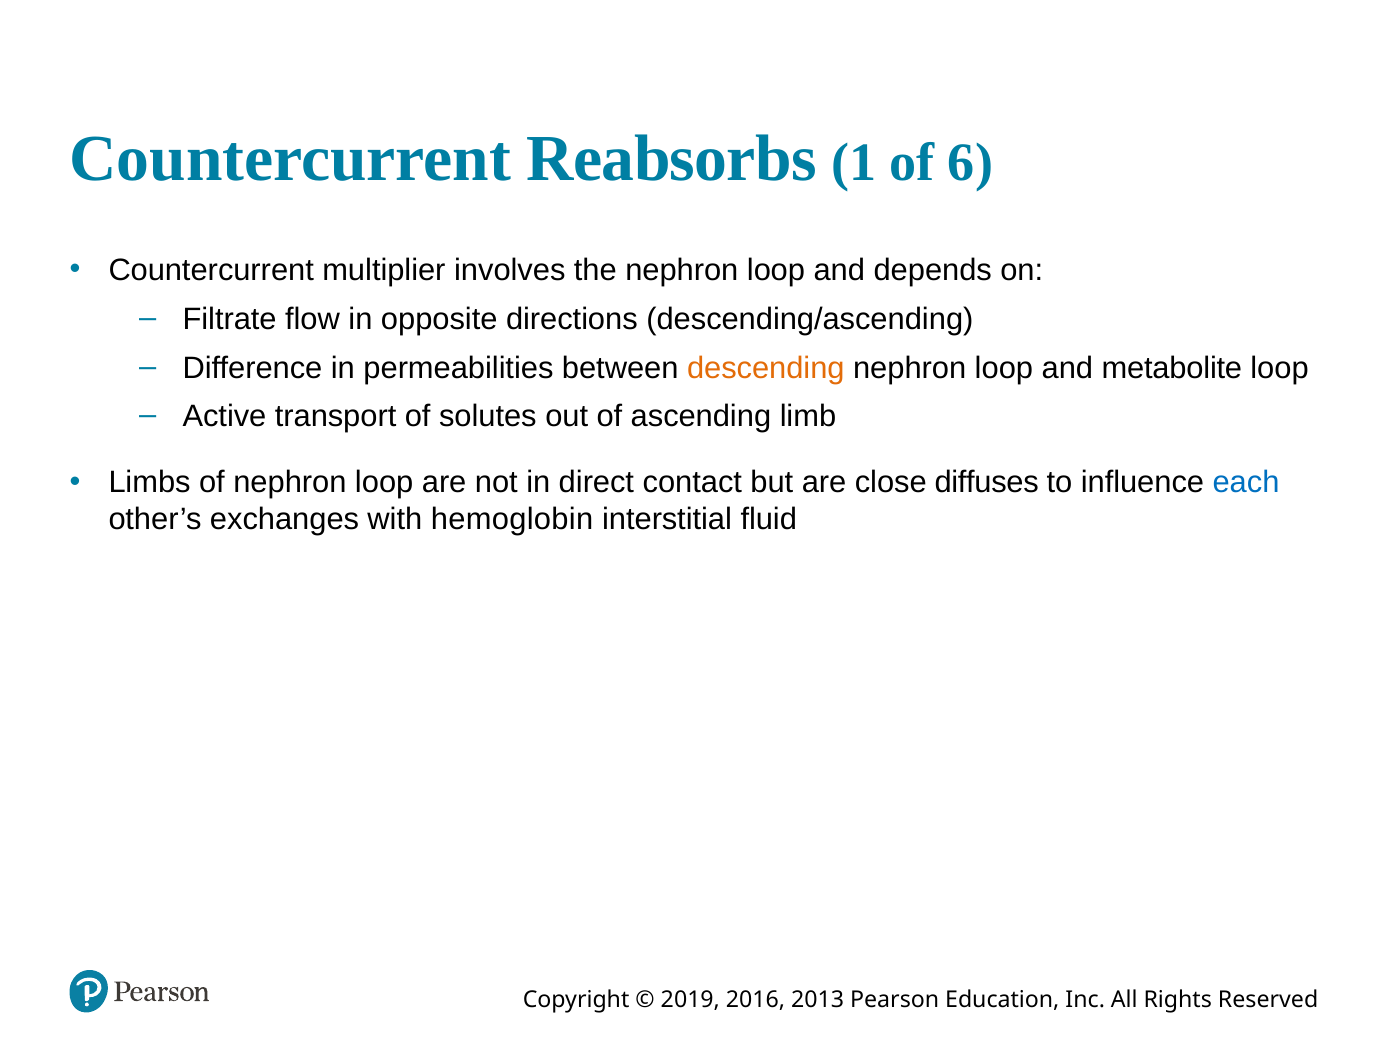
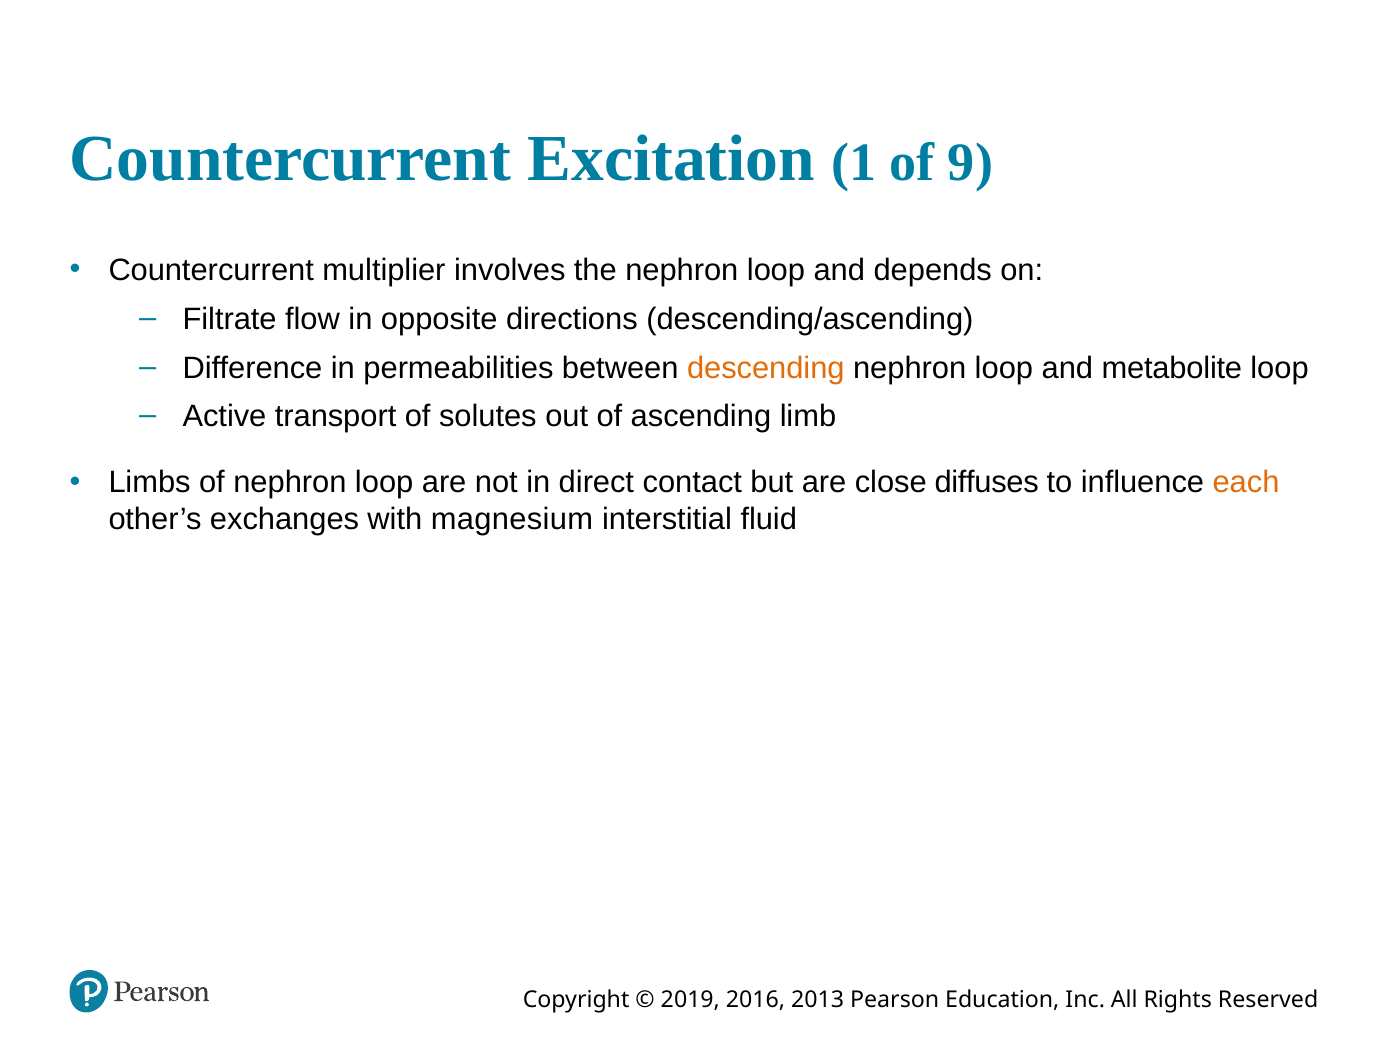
Reabsorbs: Reabsorbs -> Excitation (671, 159)
6: 6 -> 9 (971, 163)
each colour: blue -> orange (1246, 483)
hemoglobin: hemoglobin -> magnesium (512, 520)
